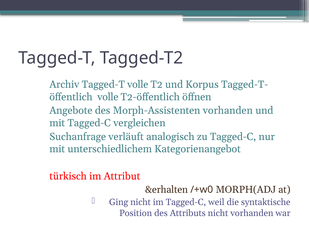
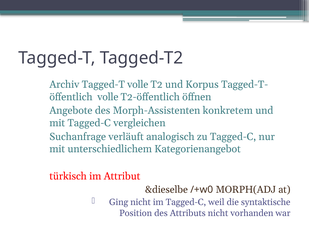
Morph-Assistenten vorhanden: vorhanden -> konkretem (228, 110)
&erhalten: &erhalten -> &dieselbe (166, 189)
